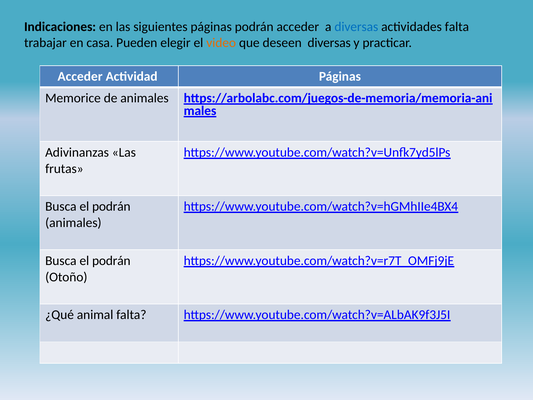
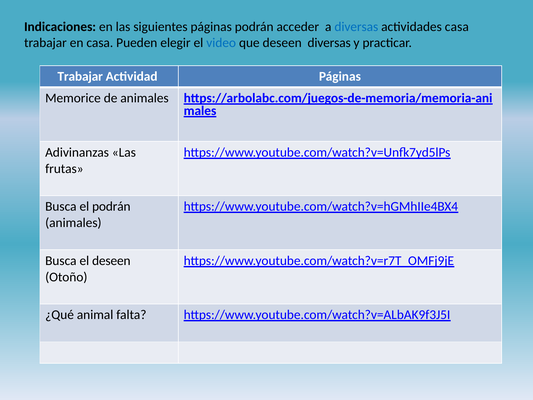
actividades falta: falta -> casa (457, 27)
video colour: orange -> blue (221, 43)
Acceder: Acceder -> Trabajar (80, 77)
podrán: podrán -> deseen (111, 261)
